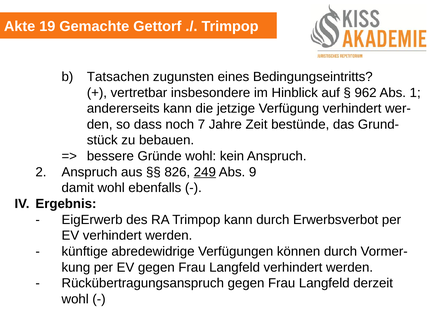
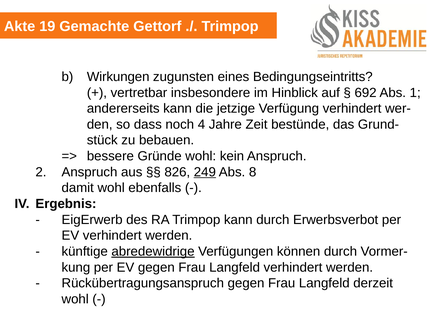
Tatsachen: Tatsachen -> Wirkungen (118, 77)
962: 962 -> 692 (366, 93)
7: 7 -> 4 (201, 125)
9: 9 -> 8 (253, 172)
abredewidrige underline: none -> present (153, 252)
